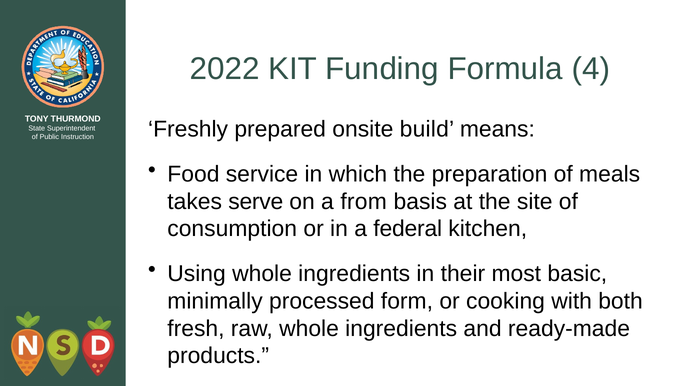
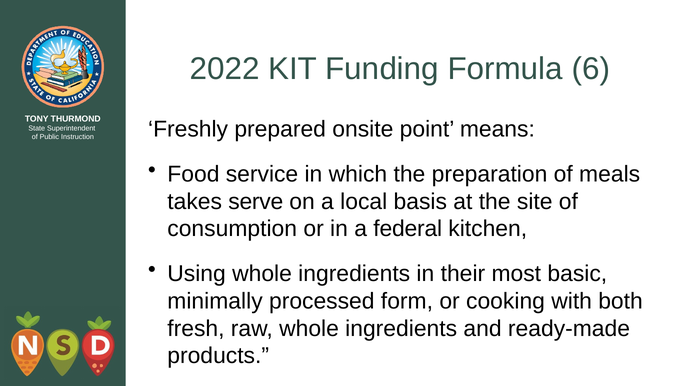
4: 4 -> 6 (591, 69)
build: build -> point (427, 129)
from: from -> local (364, 201)
